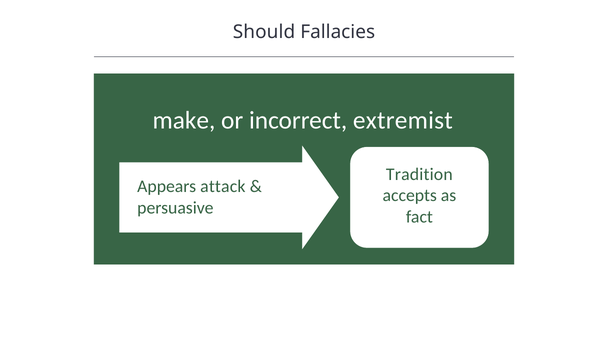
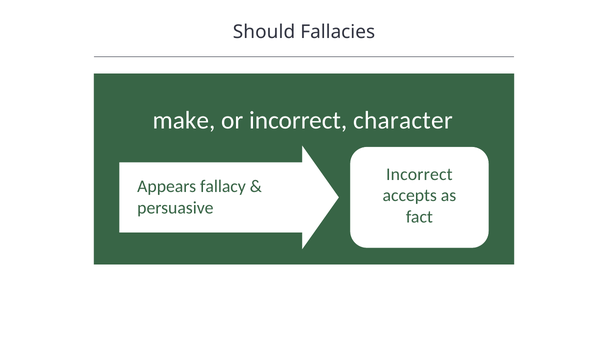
extremist: extremist -> character (403, 120)
Tradition: Tradition -> Incorrect (419, 174)
attack: attack -> fallacy (223, 186)
